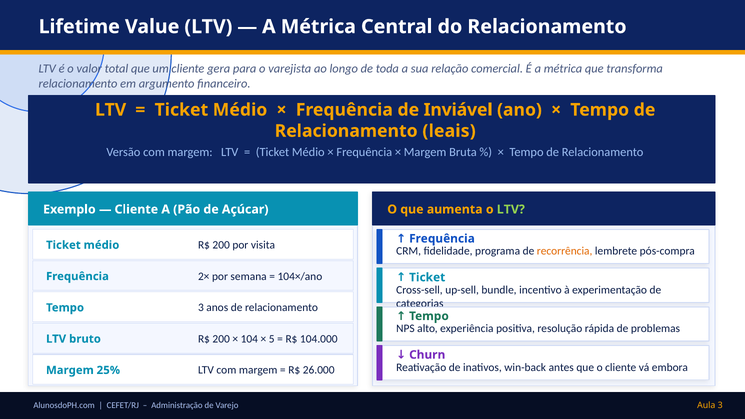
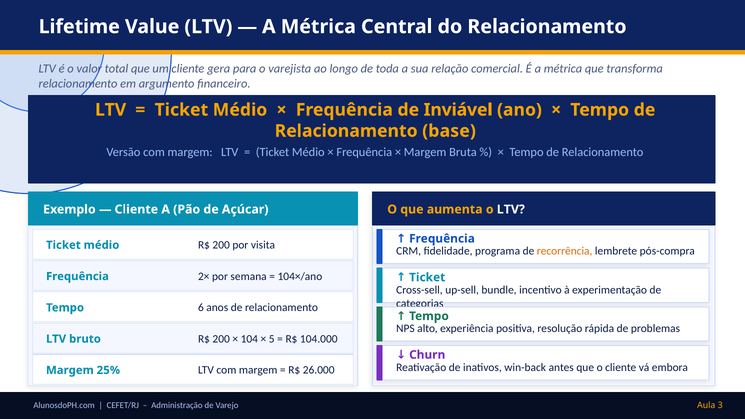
leais: leais -> base (449, 131)
LTV colour: light green -> white (511, 209)
Tempo 3: 3 -> 6 (201, 308)
